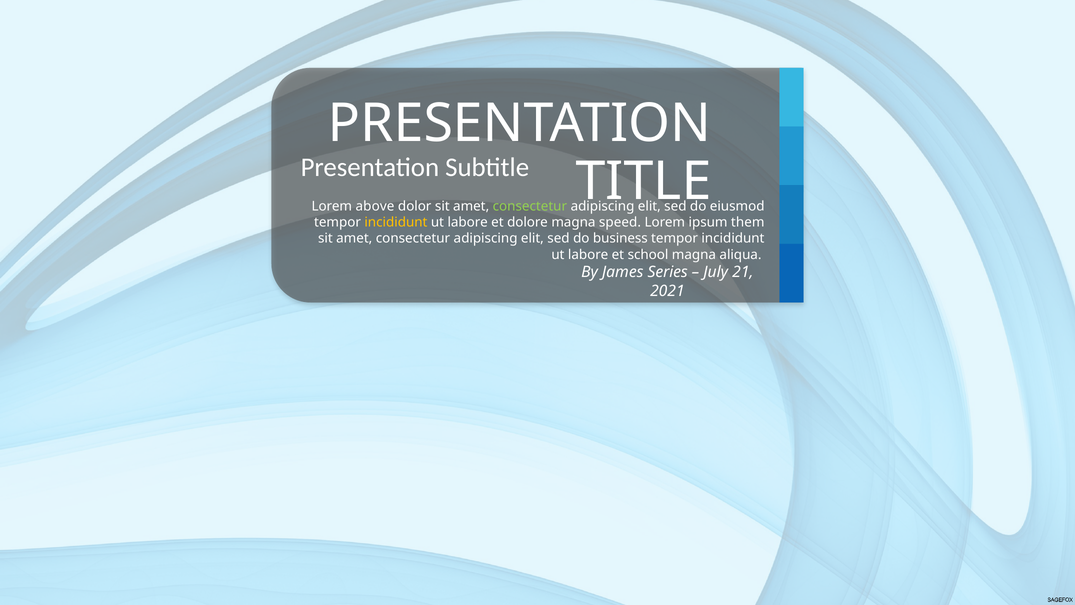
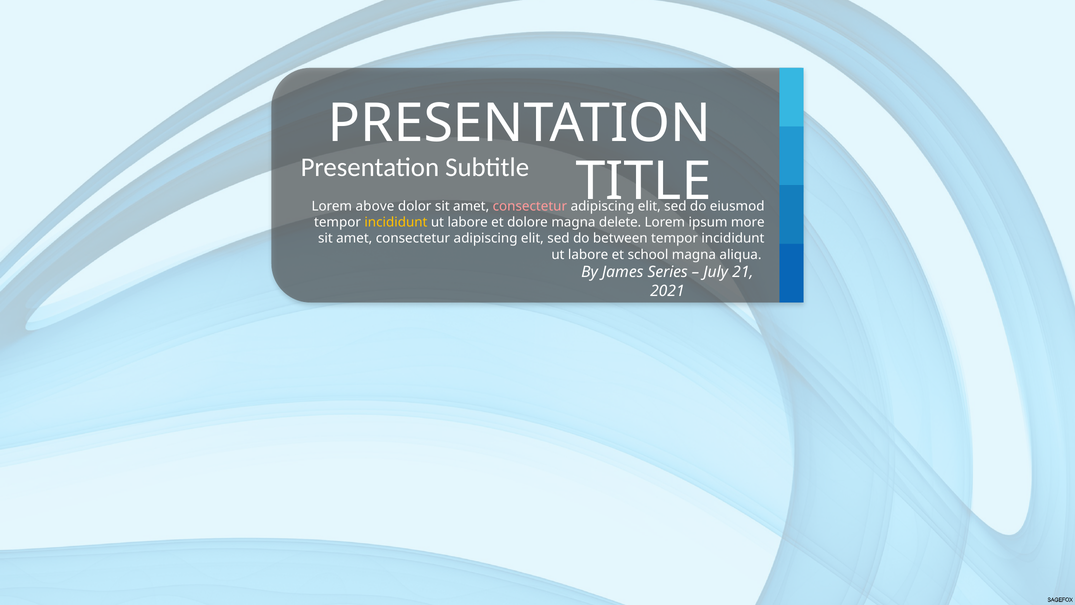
consectetur colour: light green -> pink (530, 206)
speed: speed -> delete (620, 222)
them: them -> more (748, 222)
business: business -> between (620, 238)
